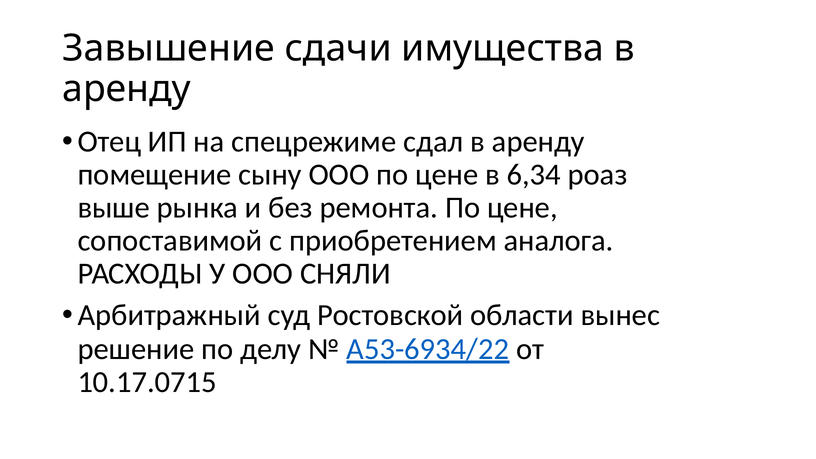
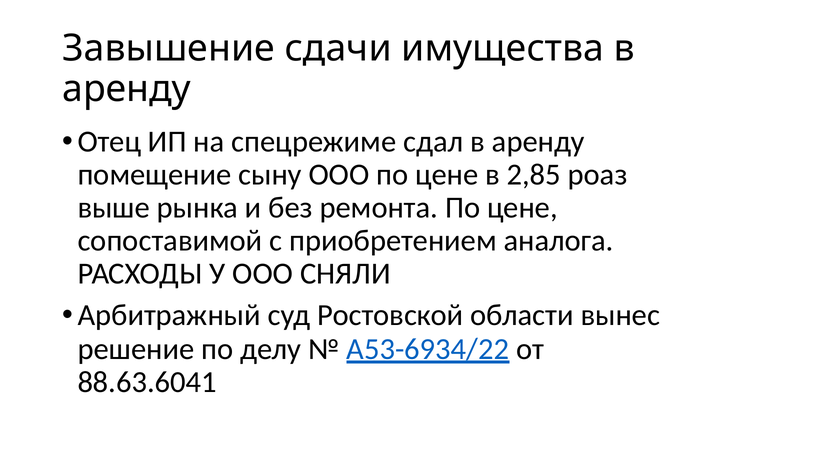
6,34: 6,34 -> 2,85 (534, 175)
10.17.0715: 10.17.0715 -> 88.63.6041 (147, 382)
